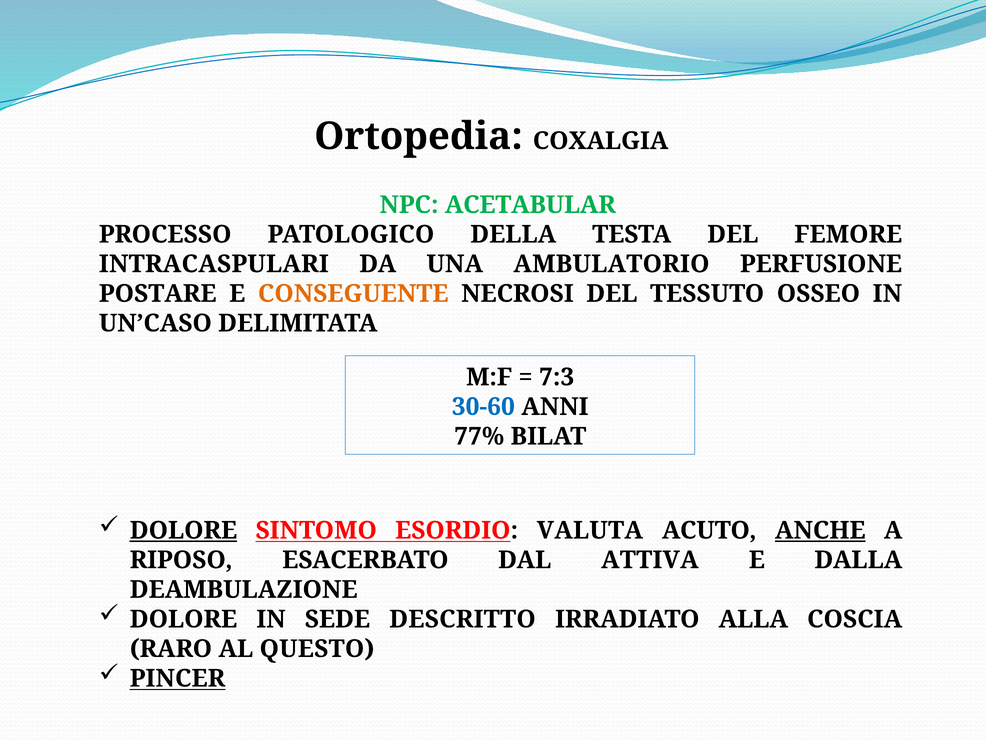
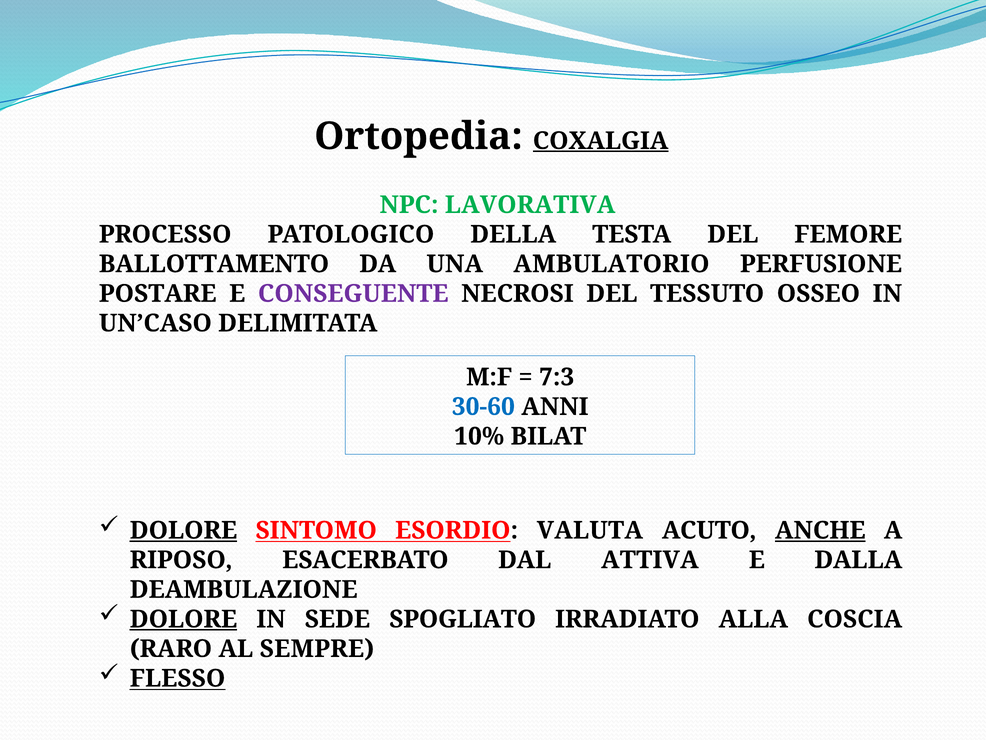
COXALGIA underline: none -> present (601, 141)
ACETABULAR: ACETABULAR -> LAVORATIVA (530, 205)
INTRACASPULARI: INTRACASPULARI -> BALLOTTAMENTO (214, 264)
CONSEGUENTE colour: orange -> purple (353, 293)
77%: 77% -> 10% (479, 436)
DOLORE underline: none -> present (183, 619)
DESCRITTO: DESCRITTO -> SPOGLIATO (463, 619)
QUESTO: QUESTO -> SEMPRE (317, 648)
PINCER: PINCER -> FLESSO (178, 678)
